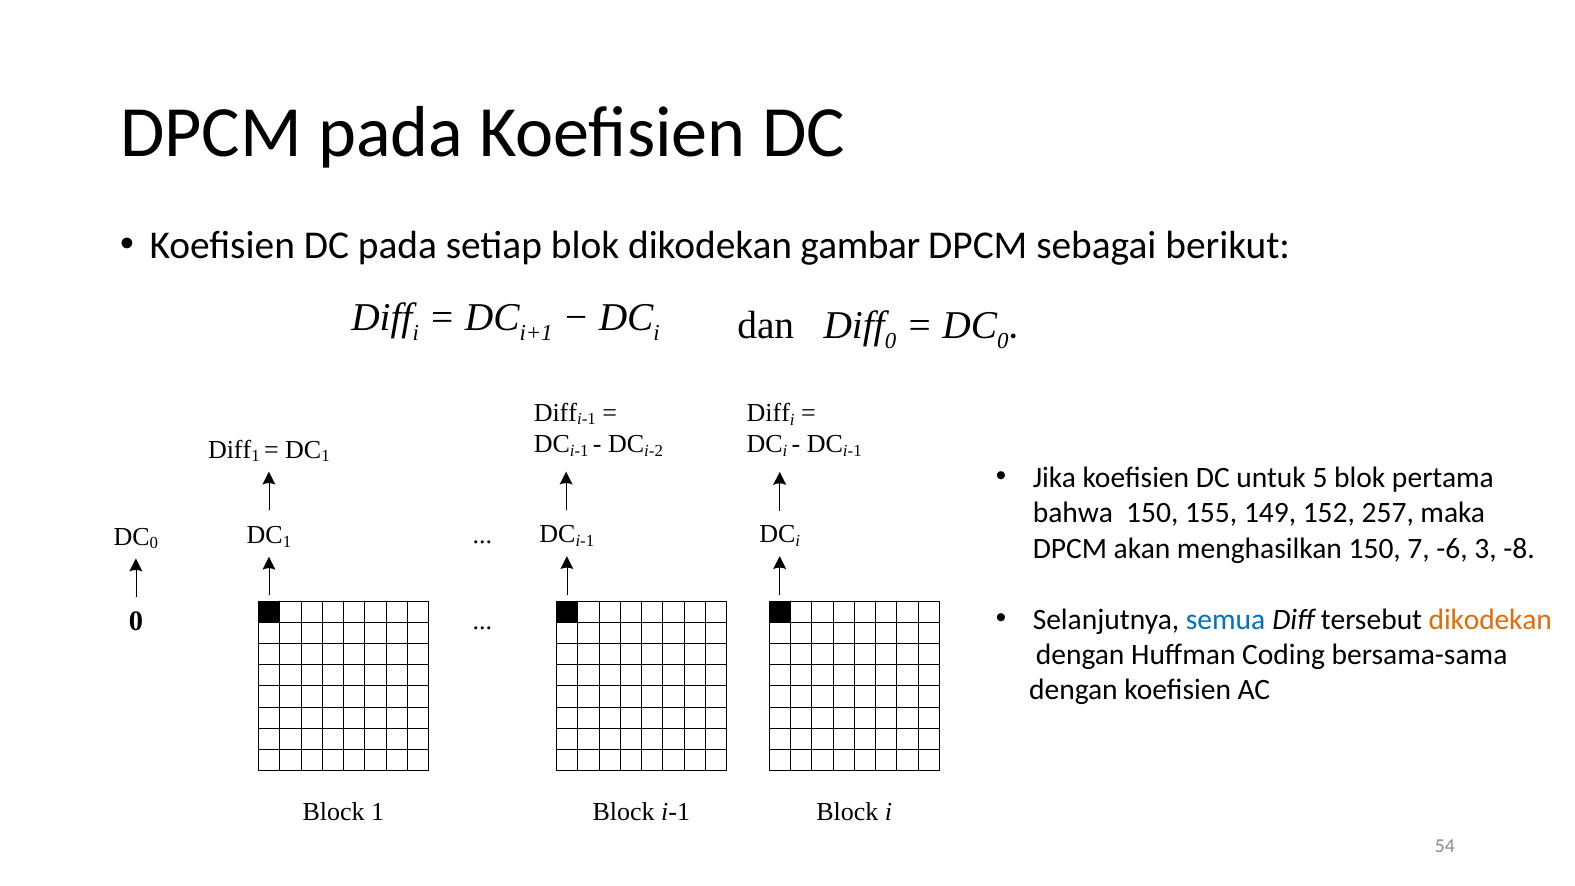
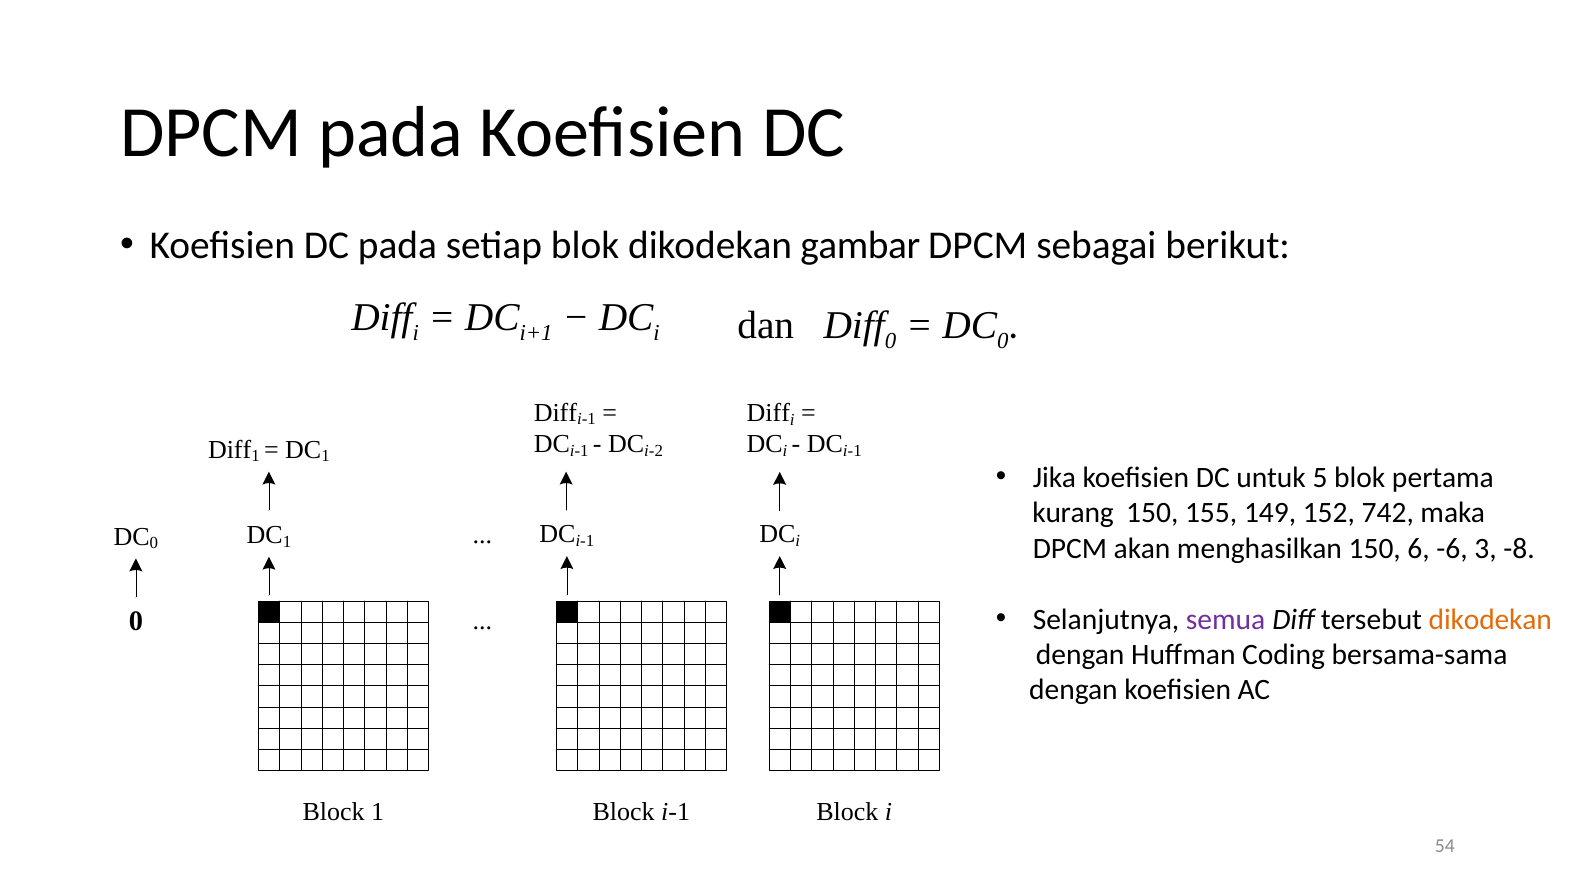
bahwa: bahwa -> kurang (1073, 513)
257: 257 -> 742 (1388, 513)
7: 7 -> 6 (1419, 548)
semua colour: blue -> purple (1226, 619)
